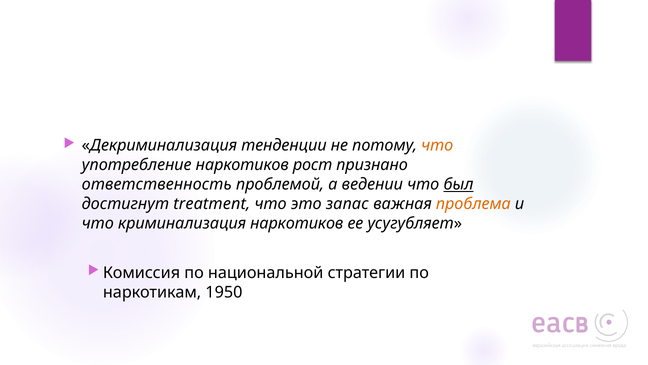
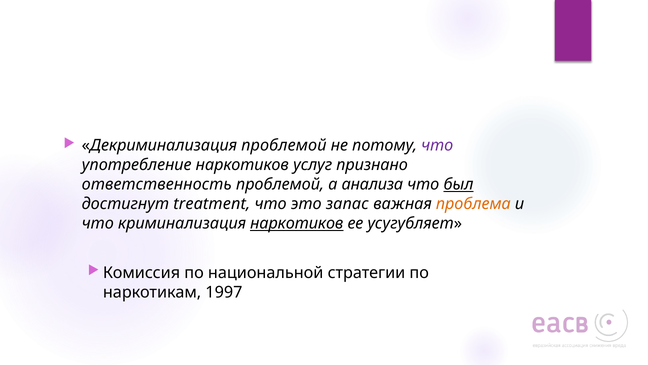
Декриминализация тенденции: тенденции -> проблемой (284, 145)
что colour: orange -> purple (437, 145)
рост: рост -> услуг (313, 165)
ведении: ведении -> анализа (372, 184)
наркотиков underline: none -> present (297, 223)
1950: 1950 -> 1997 (224, 292)
